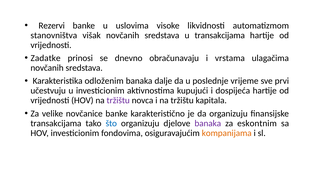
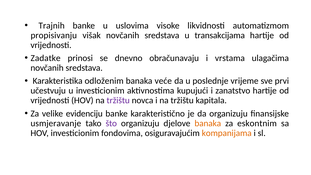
Rezervi: Rezervi -> Trajnih (52, 26)
stanovništva: stanovništva -> propisivanju (54, 35)
dalje: dalje -> veće (163, 81)
dospijeća: dospijeća -> zanatstvo (233, 91)
novčanice: novčanice -> evidenciju (84, 113)
transakcijama: transakcijama -> usmjeravanje (56, 123)
što colour: blue -> purple (111, 123)
banaka colour: purple -> orange (208, 123)
